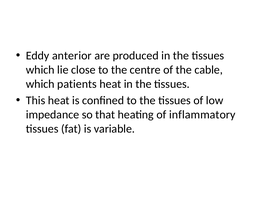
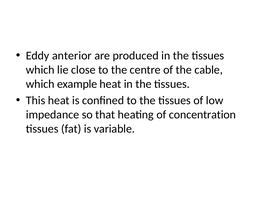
patients: patients -> example (77, 84)
inflammatory: inflammatory -> concentration (202, 115)
